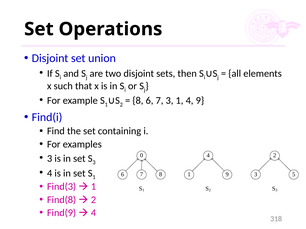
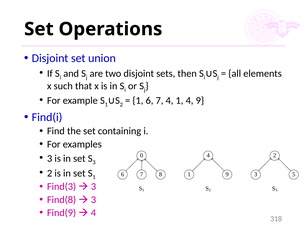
8: 8 -> 1 (138, 101)
7 3: 3 -> 4 (170, 101)
4: 4 -> 2 (50, 174)
1: 1 -> 3 (94, 187)
2: 2 -> 3 (94, 200)
